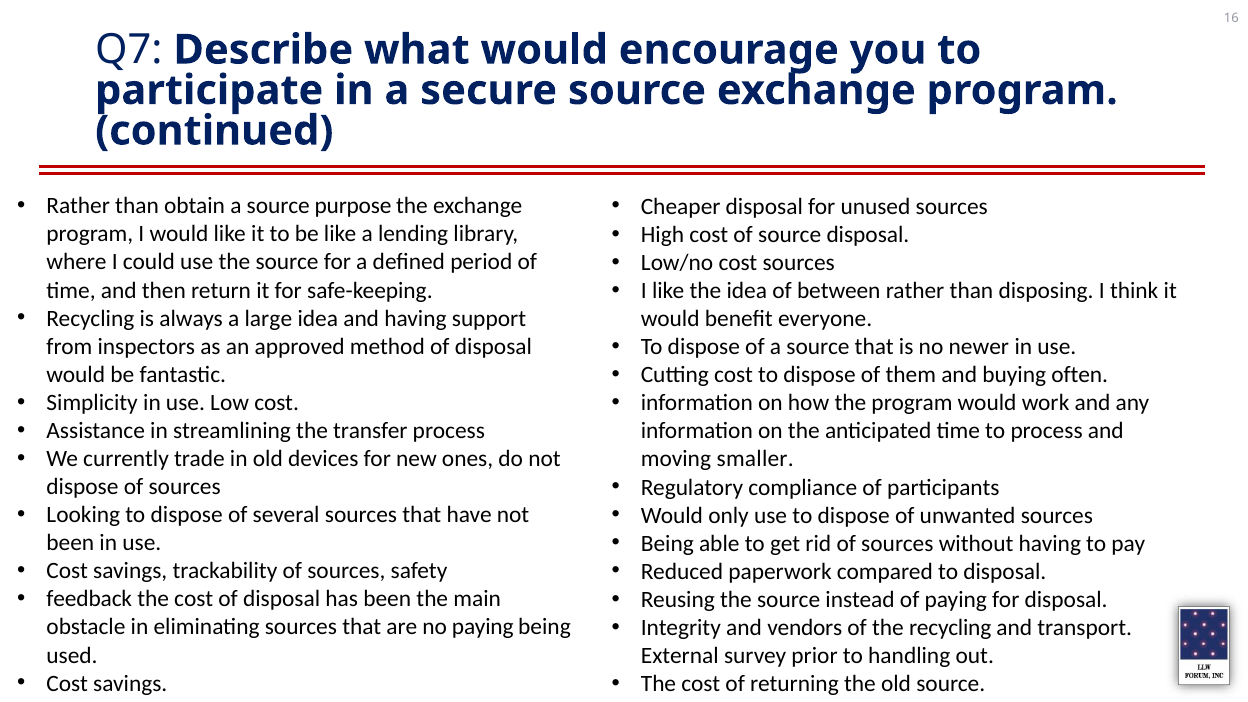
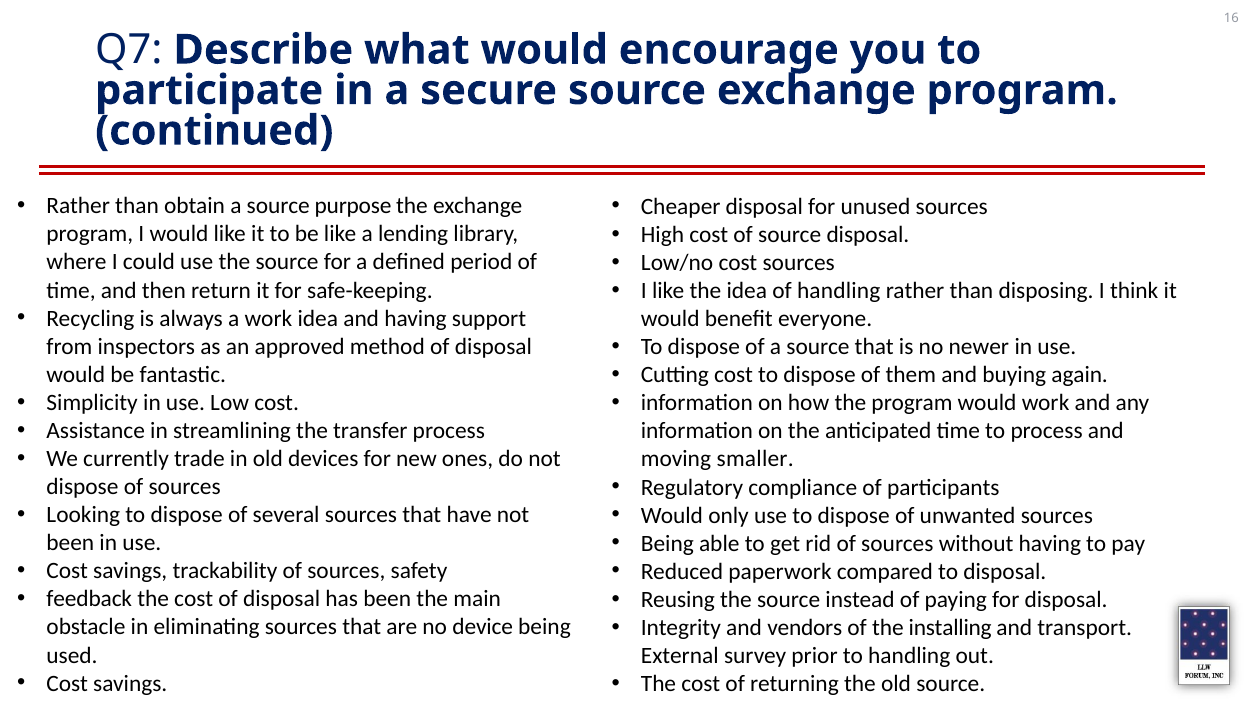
of between: between -> handling (839, 291)
a large: large -> work (268, 318)
often: often -> again (1080, 375)
the recycling: recycling -> installing (950, 628)
no paying: paying -> device (483, 627)
